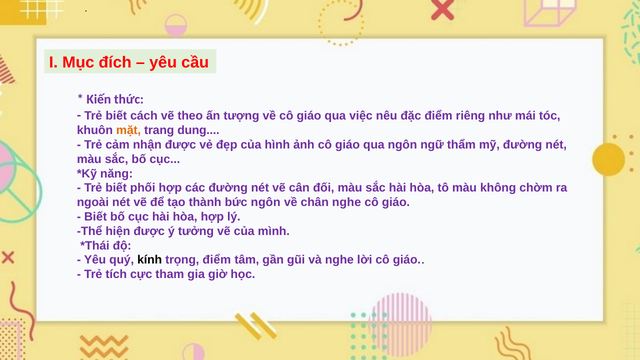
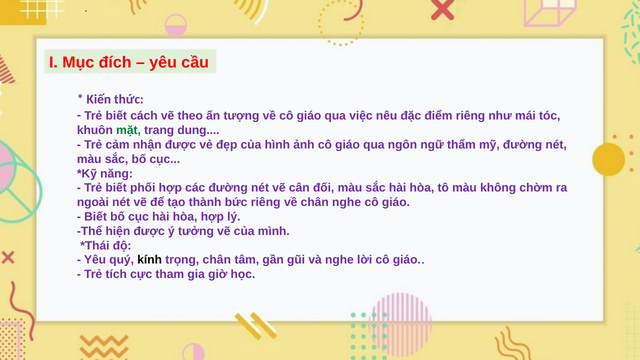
mặt colour: orange -> green (129, 130)
bức ngôn: ngôn -> riêng (266, 202)
trọng điểm: điểm -> chân (217, 260)
